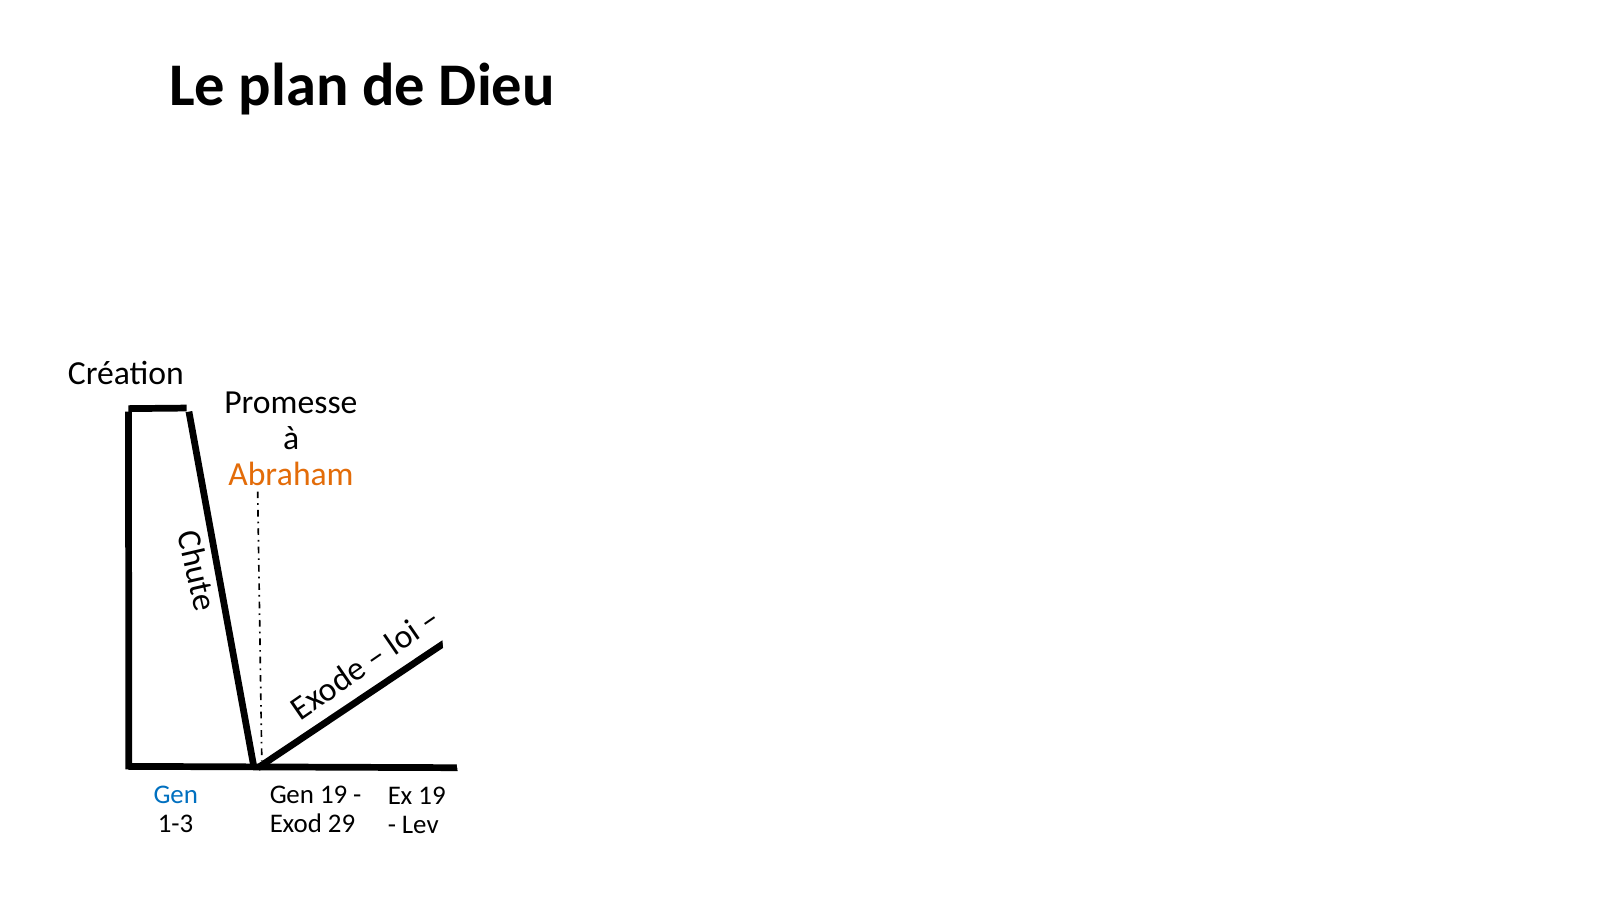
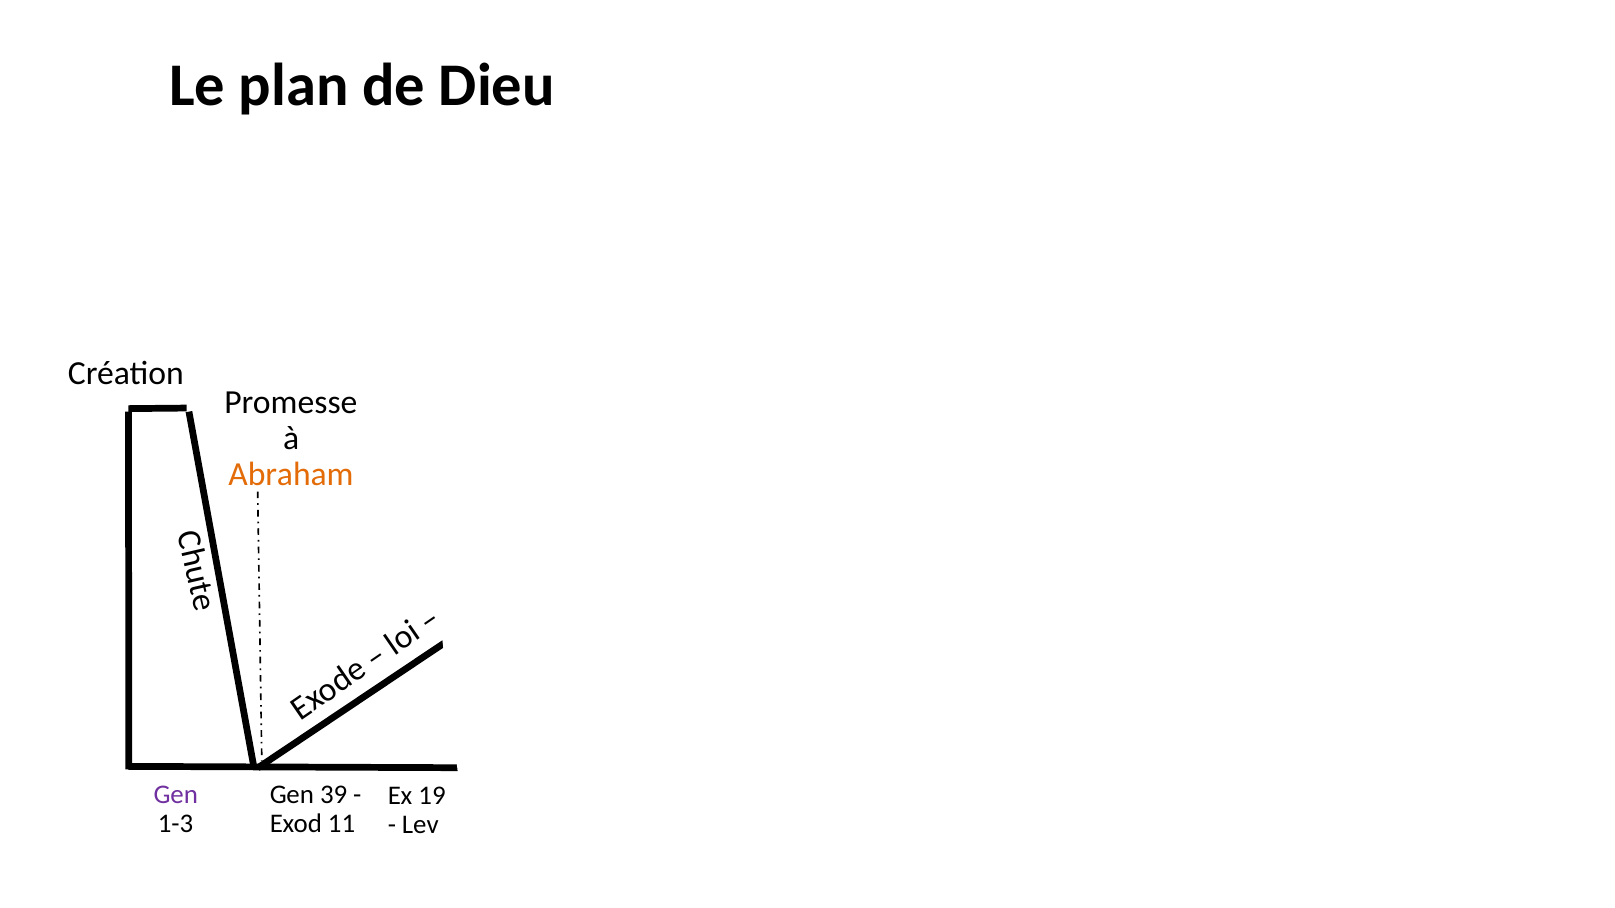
Gen colour: blue -> purple (176, 795)
Gen 19: 19 -> 39 (334, 795)
29: 29 -> 11 (342, 824)
